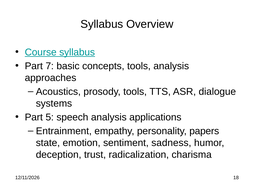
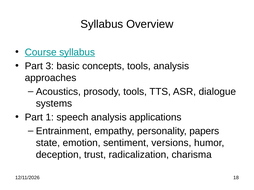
7: 7 -> 3 (50, 66)
5: 5 -> 1 (50, 118)
sadness: sadness -> versions (171, 143)
